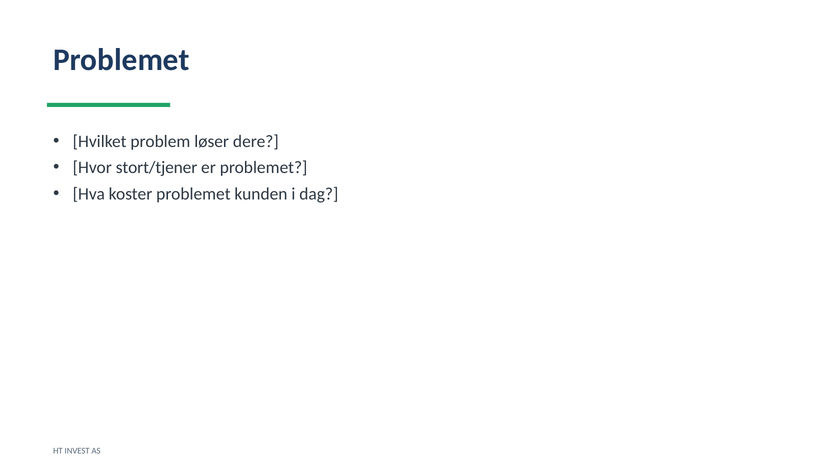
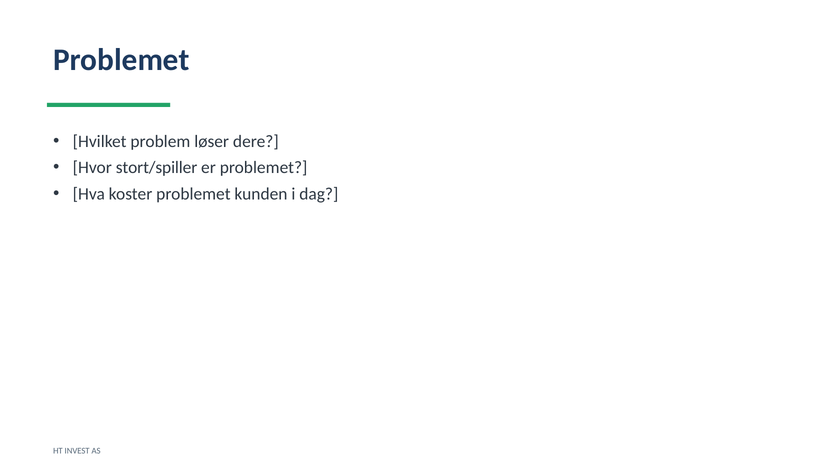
stort/tjener: stort/tjener -> stort/spiller (157, 168)
